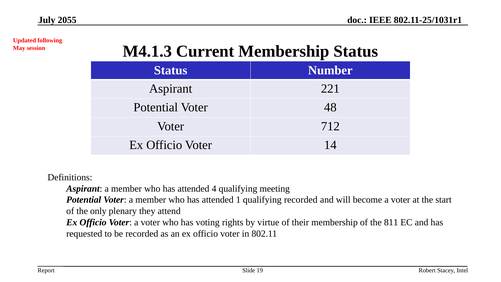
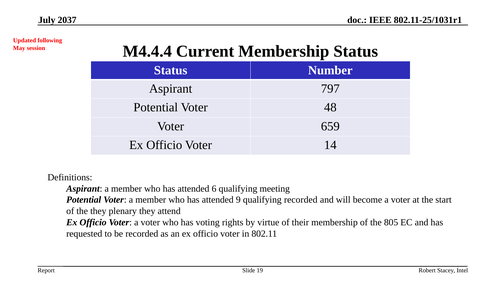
2055: 2055 -> 2037 (67, 20)
M4.1.3: M4.1.3 -> M4.4.4 (147, 51)
221: 221 -> 797 (330, 89)
712: 712 -> 659 (330, 126)
4: 4 -> 6 (214, 188)
1: 1 -> 9 (238, 200)
the only: only -> they (98, 211)
811: 811 -> 805 (391, 222)
